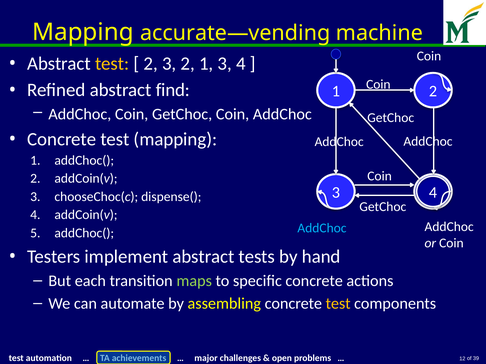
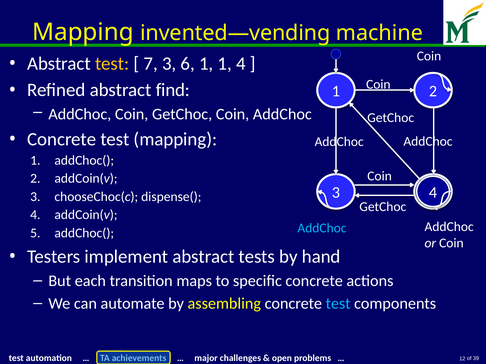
accurate—vending: accurate—vending -> invented—vending (235, 33)
2: 2 -> 7 (151, 64)
3 2: 2 -> 6 (188, 64)
1 3: 3 -> 1 (225, 64)
maps colour: light green -> white (194, 281)
test colour: yellow -> light blue (338, 304)
